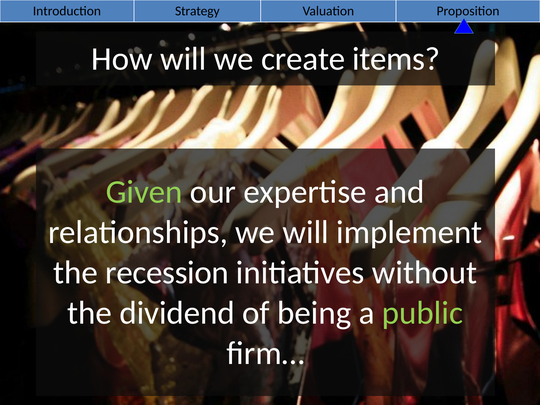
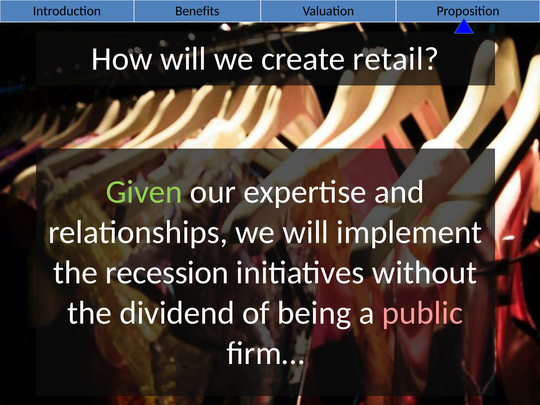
Strategy: Strategy -> Benefits (197, 11)
items: items -> retail (396, 59)
public colour: light green -> pink (422, 313)
